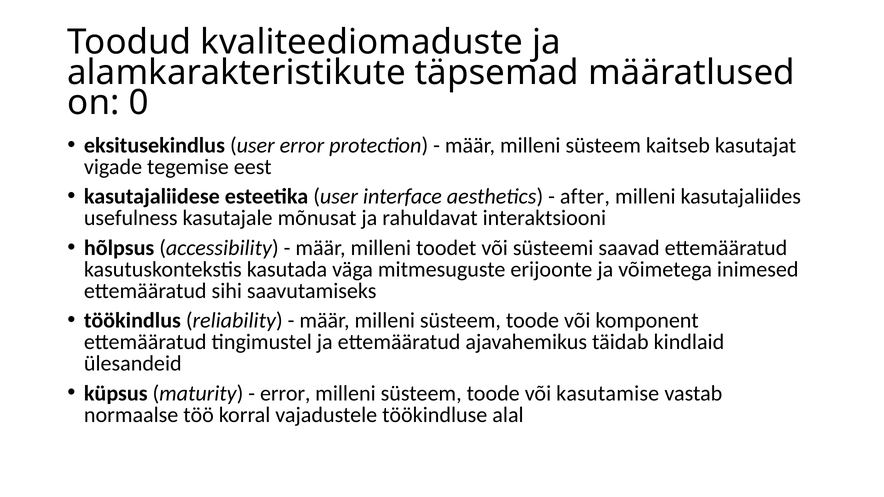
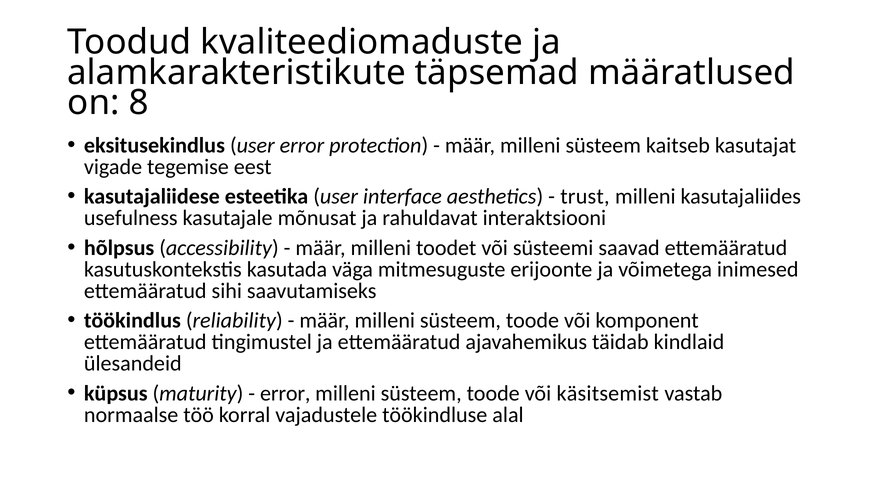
0: 0 -> 8 (139, 103)
after: after -> trust (585, 197)
kasutamise: kasutamise -> käsitsemist (608, 393)
